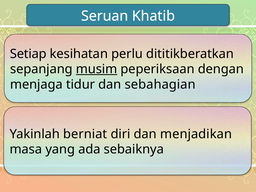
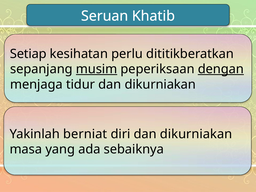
dengan underline: none -> present (221, 69)
tidur dan sebahagian: sebahagian -> dikurniakan (160, 85)
diri dan menjadikan: menjadikan -> dikurniakan (196, 134)
